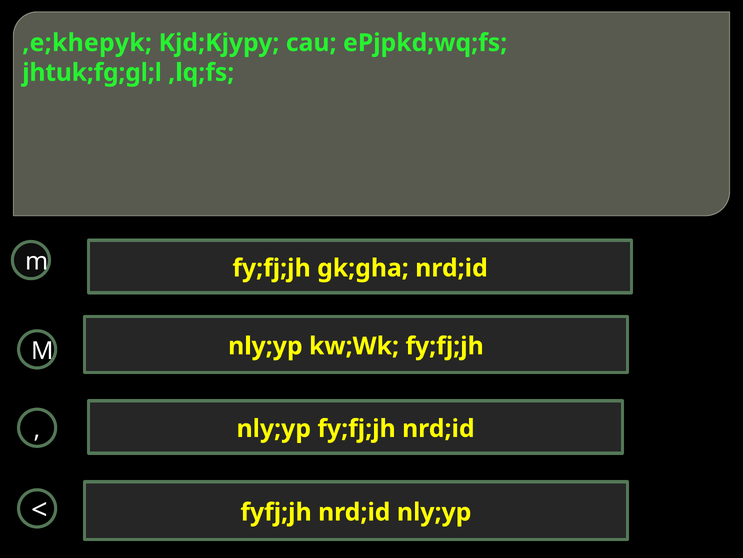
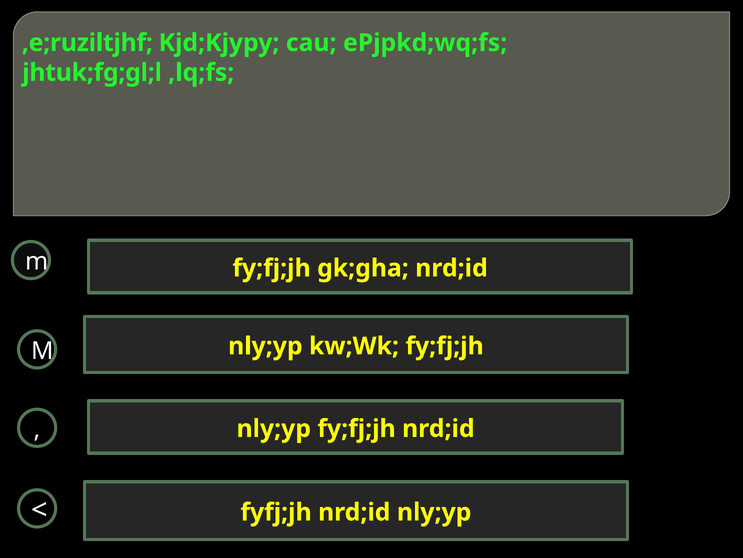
,e;khepyk: ,e;khepyk -> ,e;ruziltjhf (87, 43)
